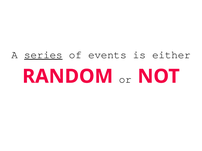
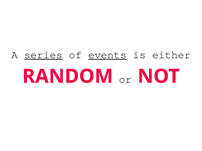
events underline: none -> present (107, 55)
